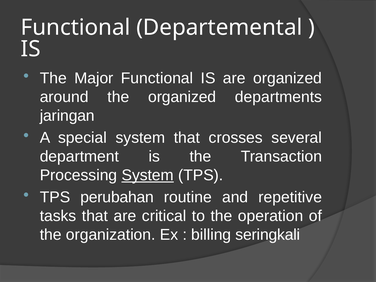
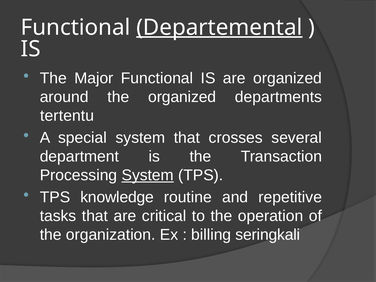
Departemental underline: none -> present (219, 27)
jaringan: jaringan -> tertentu (67, 116)
perubahan: perubahan -> knowledge (117, 197)
